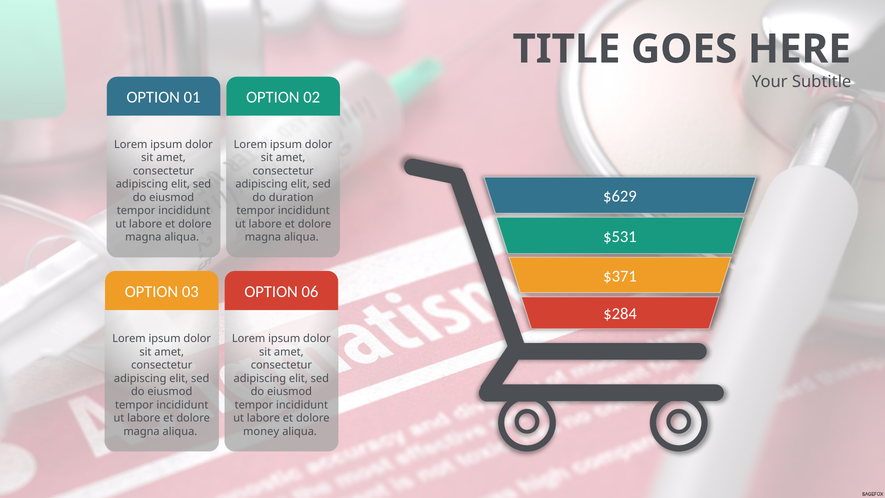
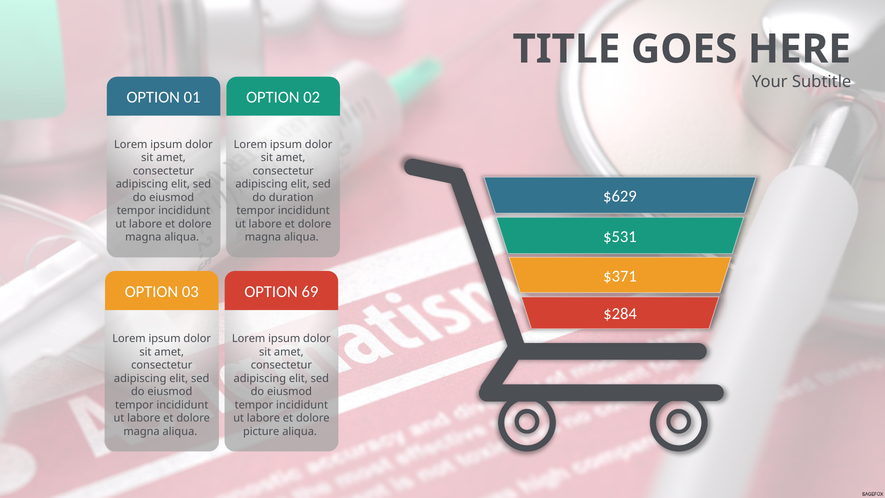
06: 06 -> 69 (310, 292)
money: money -> picture (261, 431)
